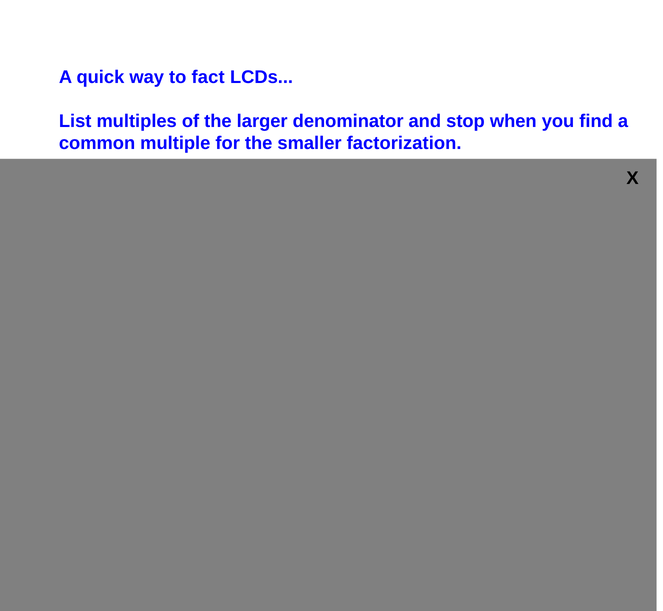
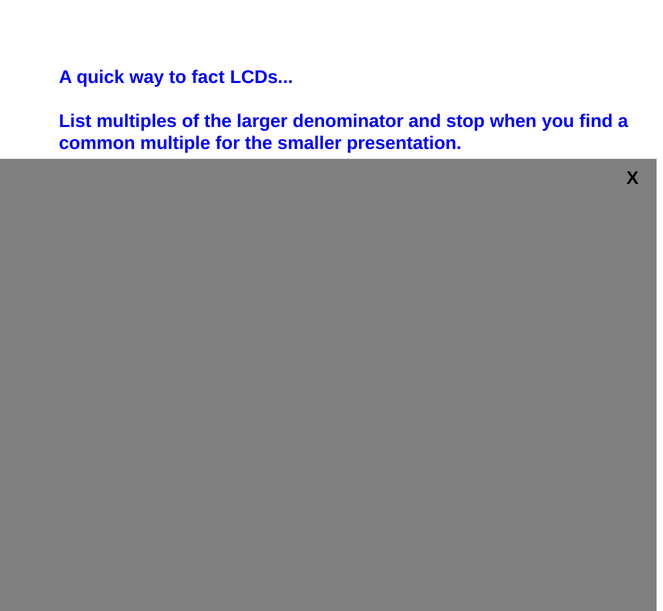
factorization: factorization -> presentation (404, 143)
